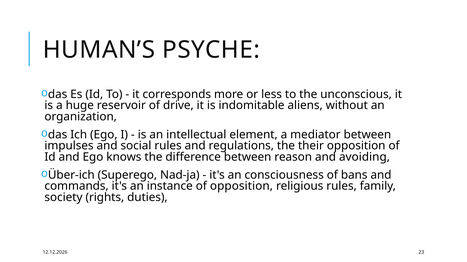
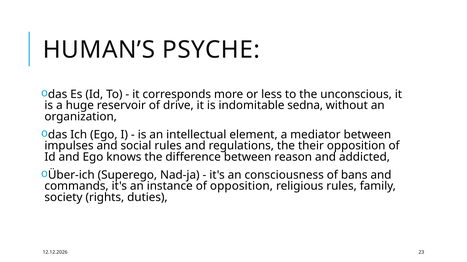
aliens: aliens -> sedna (305, 106)
avoiding: avoiding -> addicted (364, 157)
